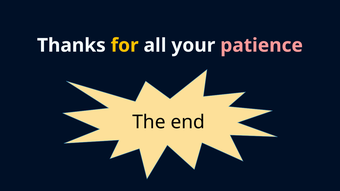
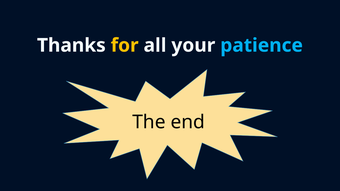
patience colour: pink -> light blue (262, 45)
